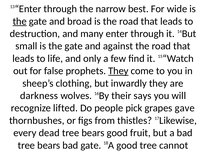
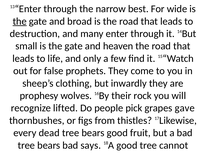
against: against -> heaven (118, 46)
They underline: present -> none (118, 71)
darkness: darkness -> prophesy (39, 95)
says: says -> rock (143, 95)
bad gate: gate -> says (91, 145)
